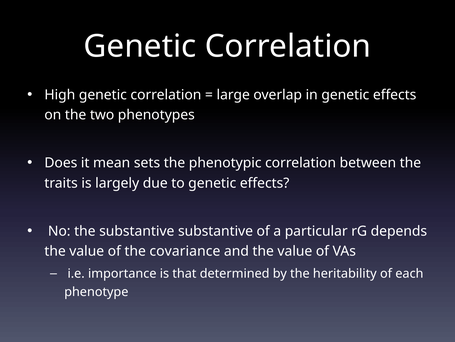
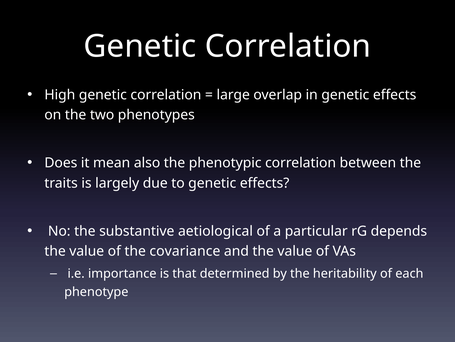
sets: sets -> also (147, 163)
substantive substantive: substantive -> aetiological (215, 231)
